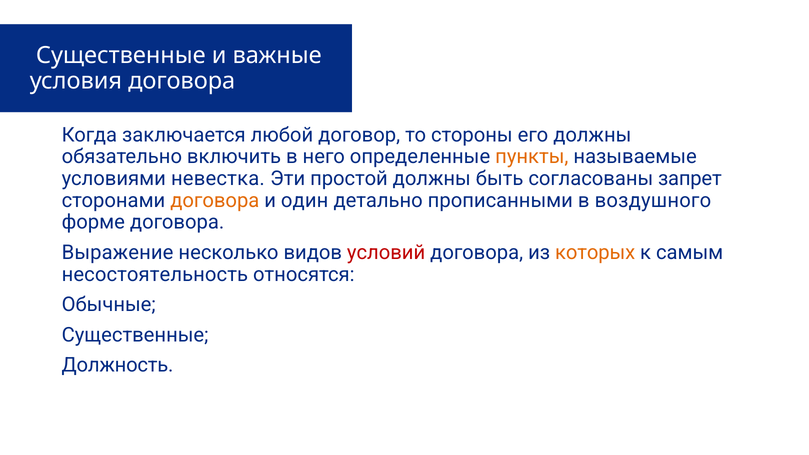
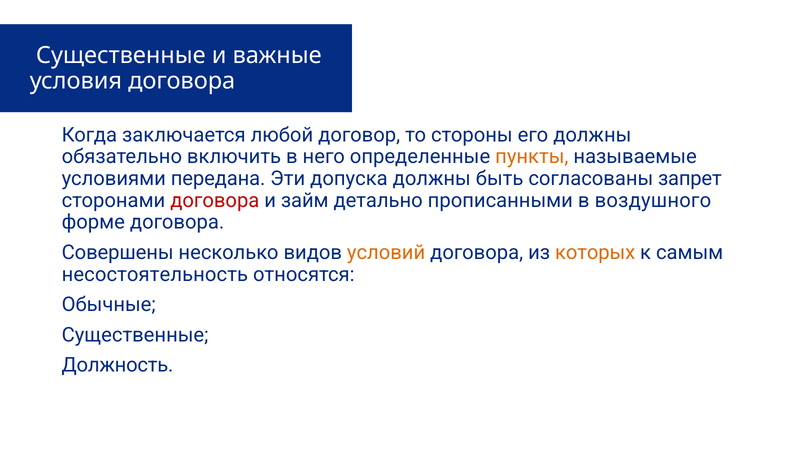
невестка: невестка -> передана (218, 179)
простой: простой -> допуска (349, 179)
договора colour: orange -> red (215, 200)
один: один -> займ (305, 200)
Выражение: Выражение -> Совершены (118, 253)
условий colour: red -> orange (386, 253)
